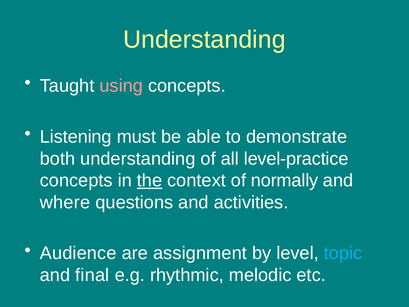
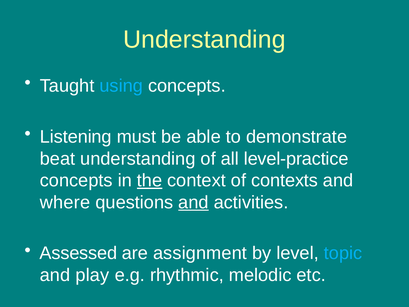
using colour: pink -> light blue (121, 86)
both: both -> beat (58, 159)
normally: normally -> contexts (285, 180)
and underline: none -> present (193, 202)
Audience: Audience -> Assessed (78, 253)
final: final -> play (92, 275)
